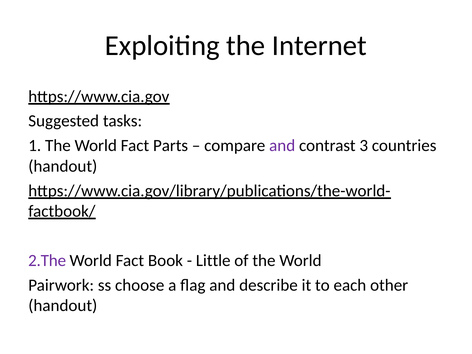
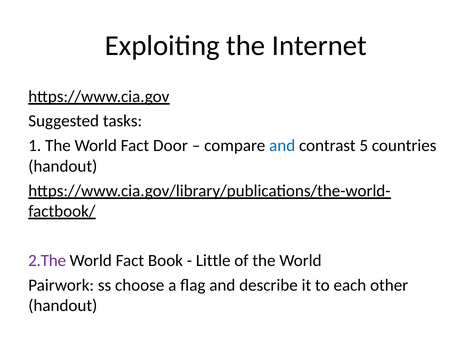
Parts: Parts -> Door (170, 146)
and colour: purple -> blue (282, 146)
3: 3 -> 5 (364, 146)
